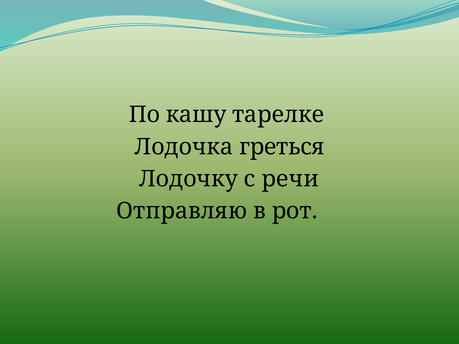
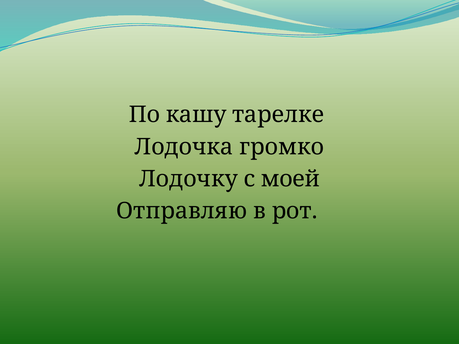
греться: греться -> громко (282, 147)
речи: речи -> моей (290, 179)
